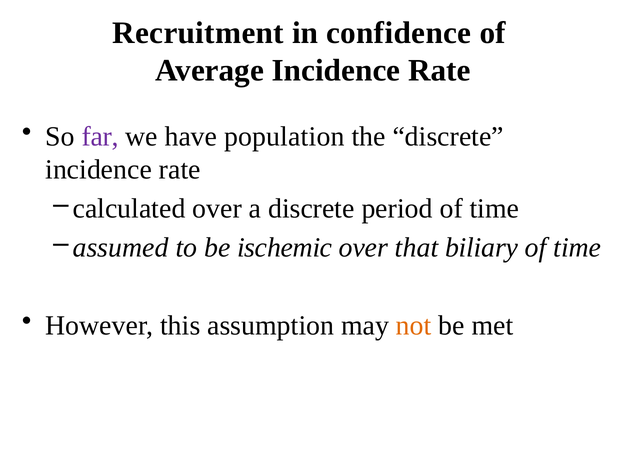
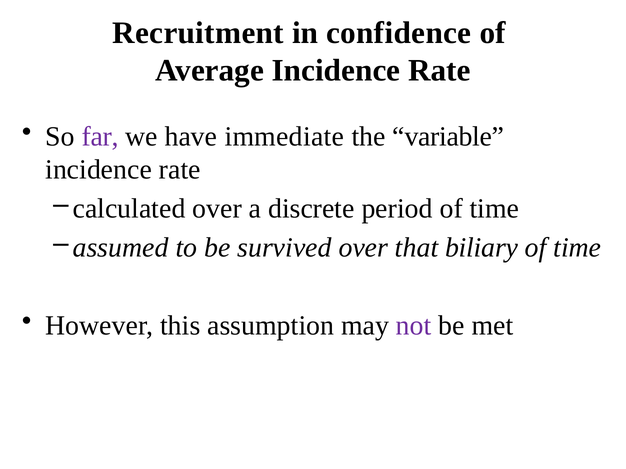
population: population -> immediate (284, 137)
the discrete: discrete -> variable (448, 137)
ischemic: ischemic -> survived (285, 248)
not colour: orange -> purple (414, 326)
